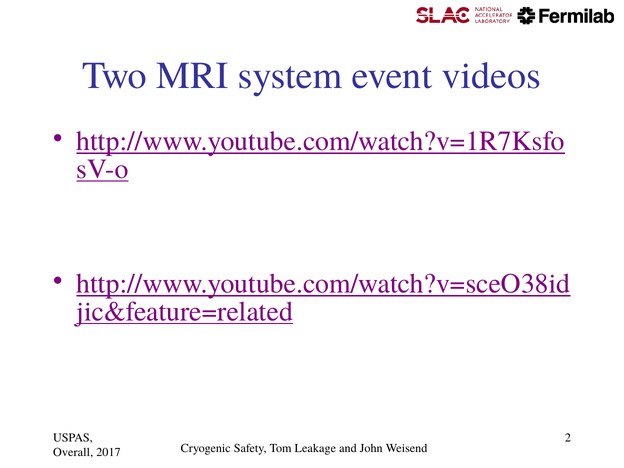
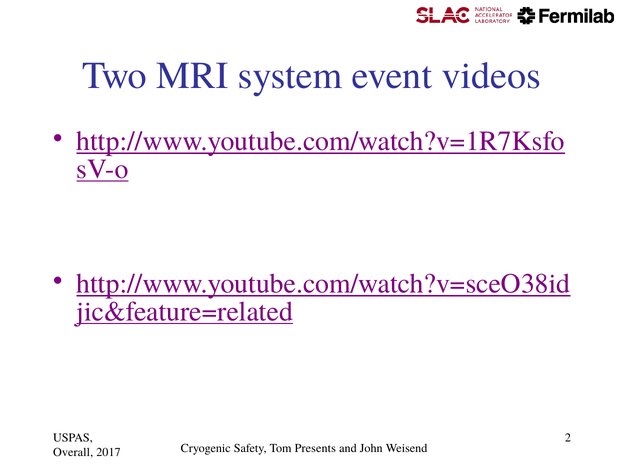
Leakage: Leakage -> Presents (315, 448)
